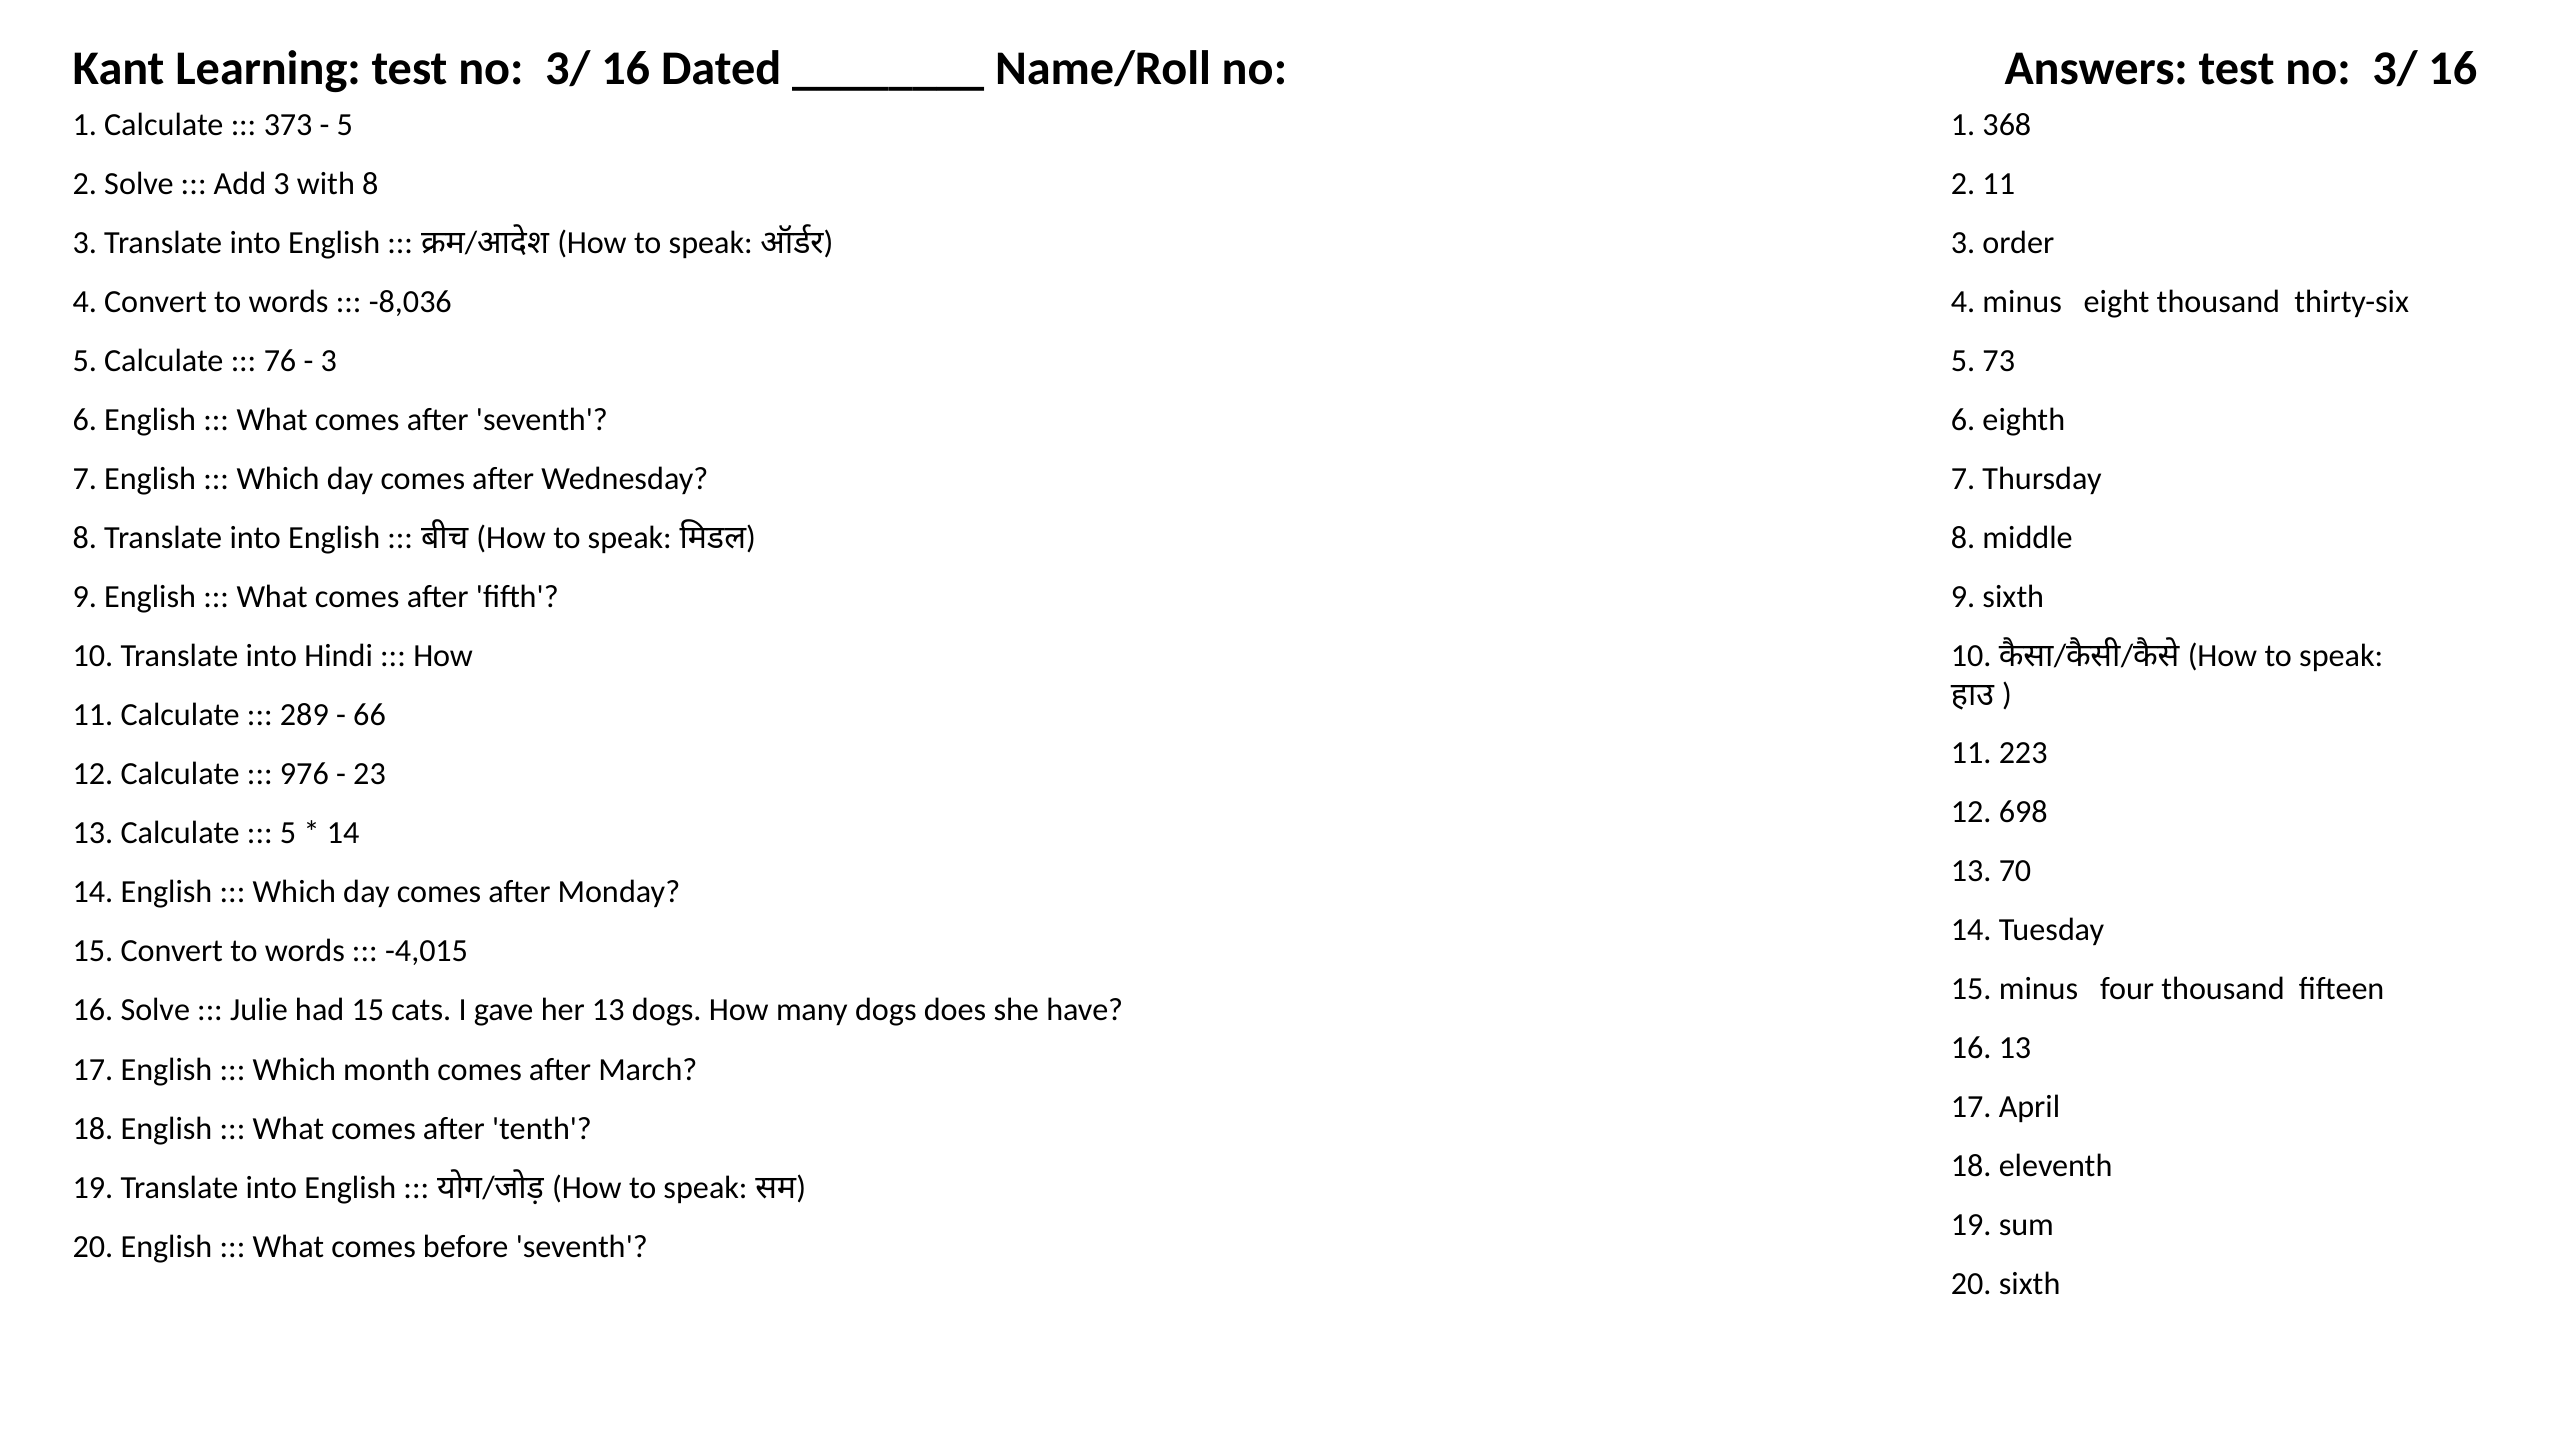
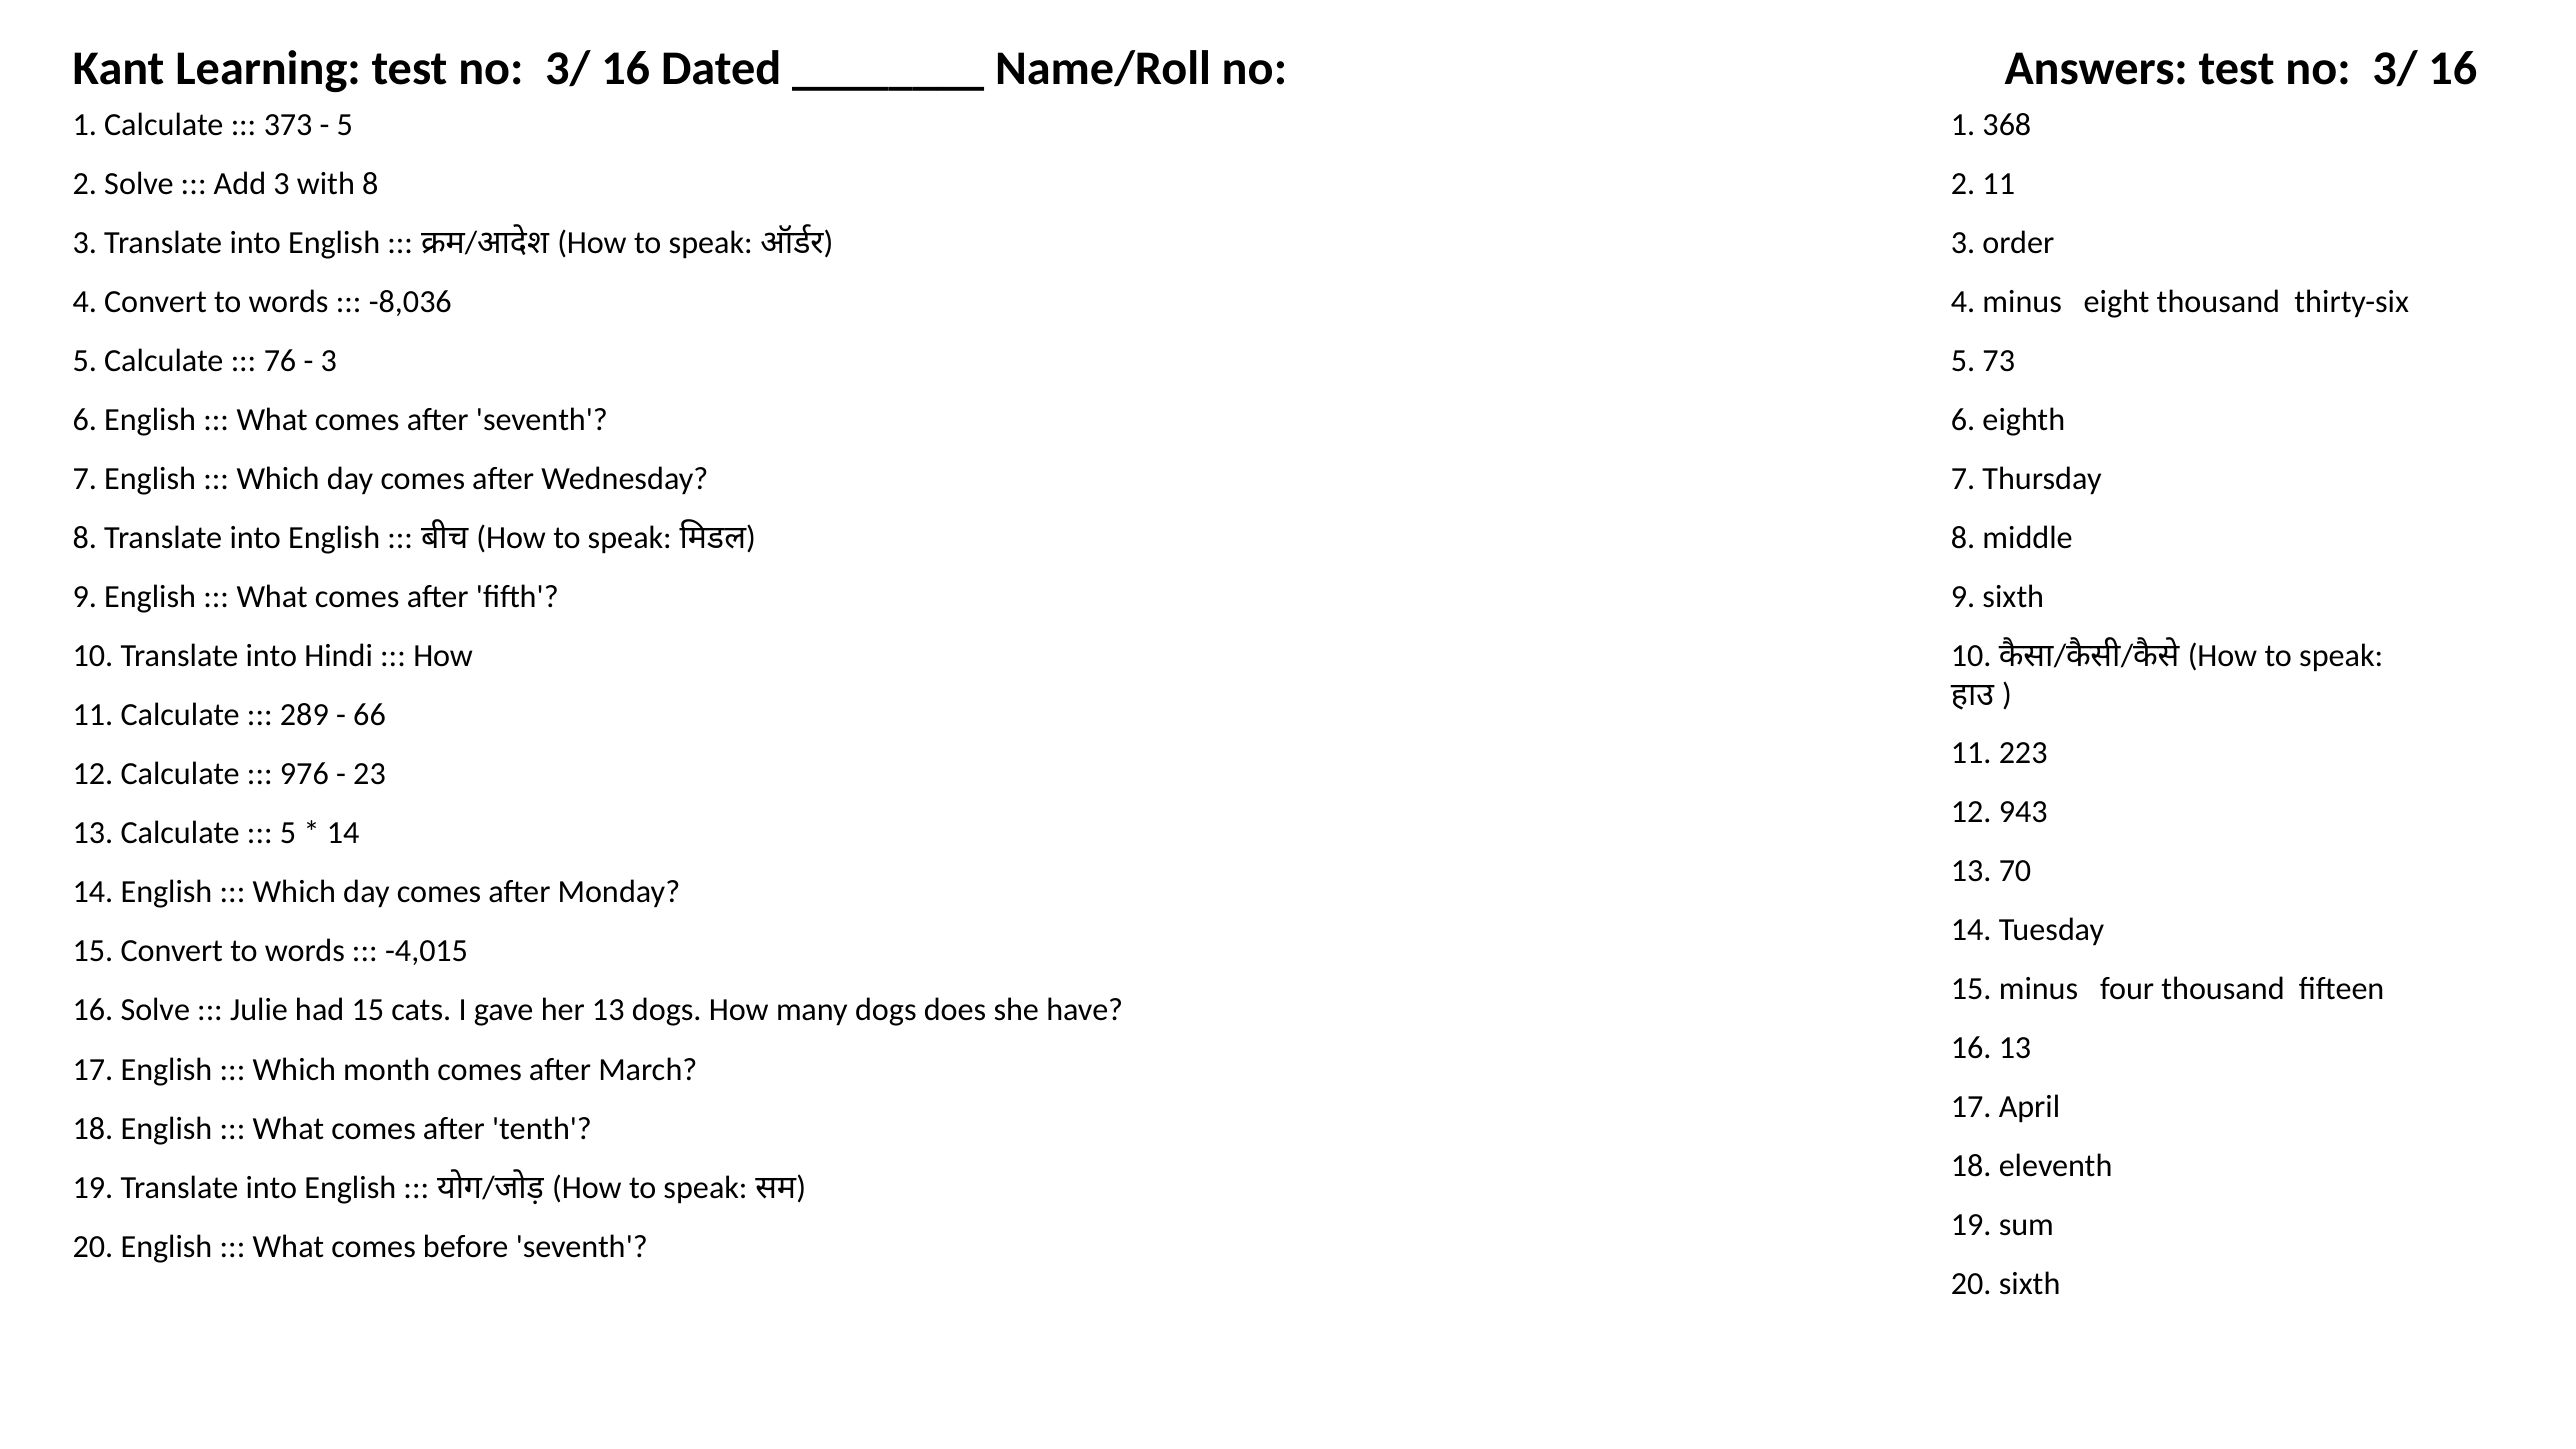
698: 698 -> 943 (2023, 812)
